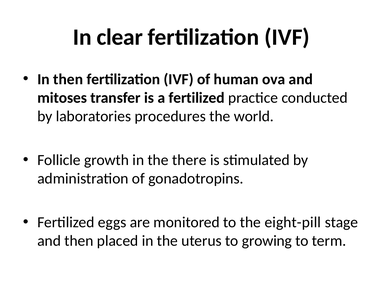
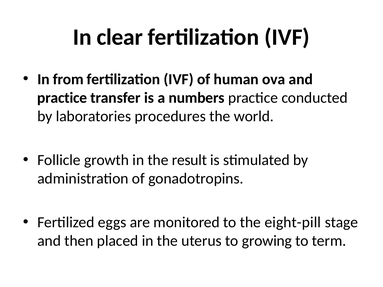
In then: then -> from (68, 79)
mitoses: mitoses -> practice (62, 98)
a fertilized: fertilized -> numbers (197, 98)
there: there -> result (189, 160)
